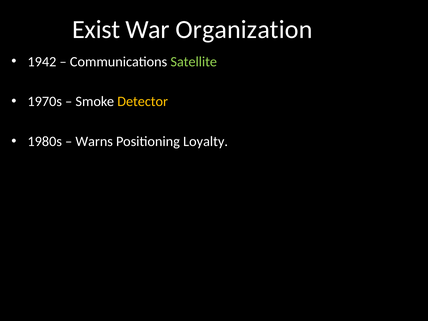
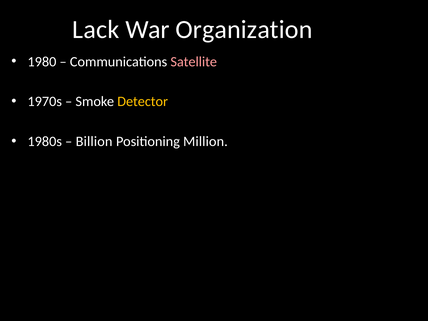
Exist: Exist -> Lack (96, 30)
1942: 1942 -> 1980 (42, 62)
Satellite colour: light green -> pink (194, 62)
Warns: Warns -> Billion (94, 142)
Loyalty: Loyalty -> Million (205, 142)
